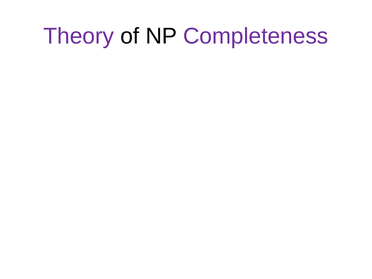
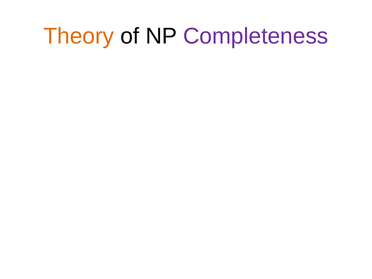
Theory colour: purple -> orange (79, 36)
